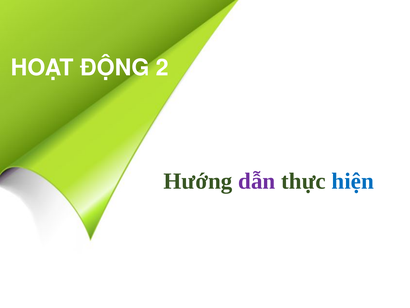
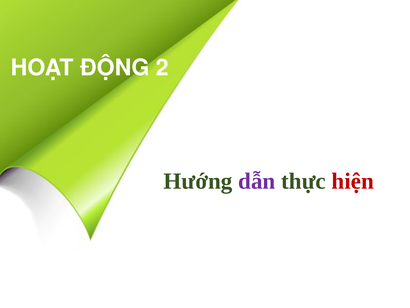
hiện colour: blue -> red (353, 181)
